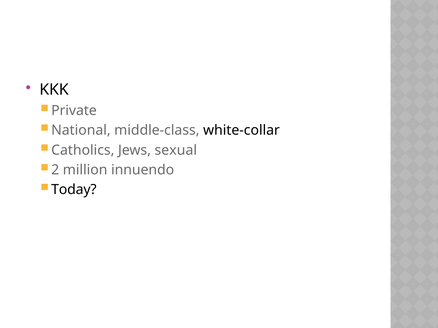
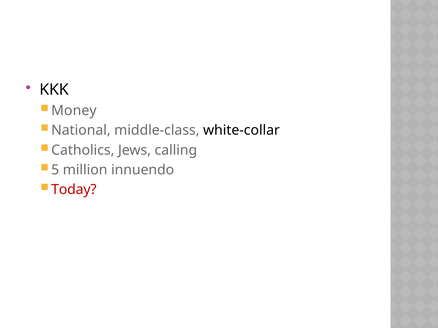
Private: Private -> Money (74, 111)
sexual: sexual -> calling (176, 150)
2: 2 -> 5 (55, 170)
Today colour: black -> red (74, 190)
